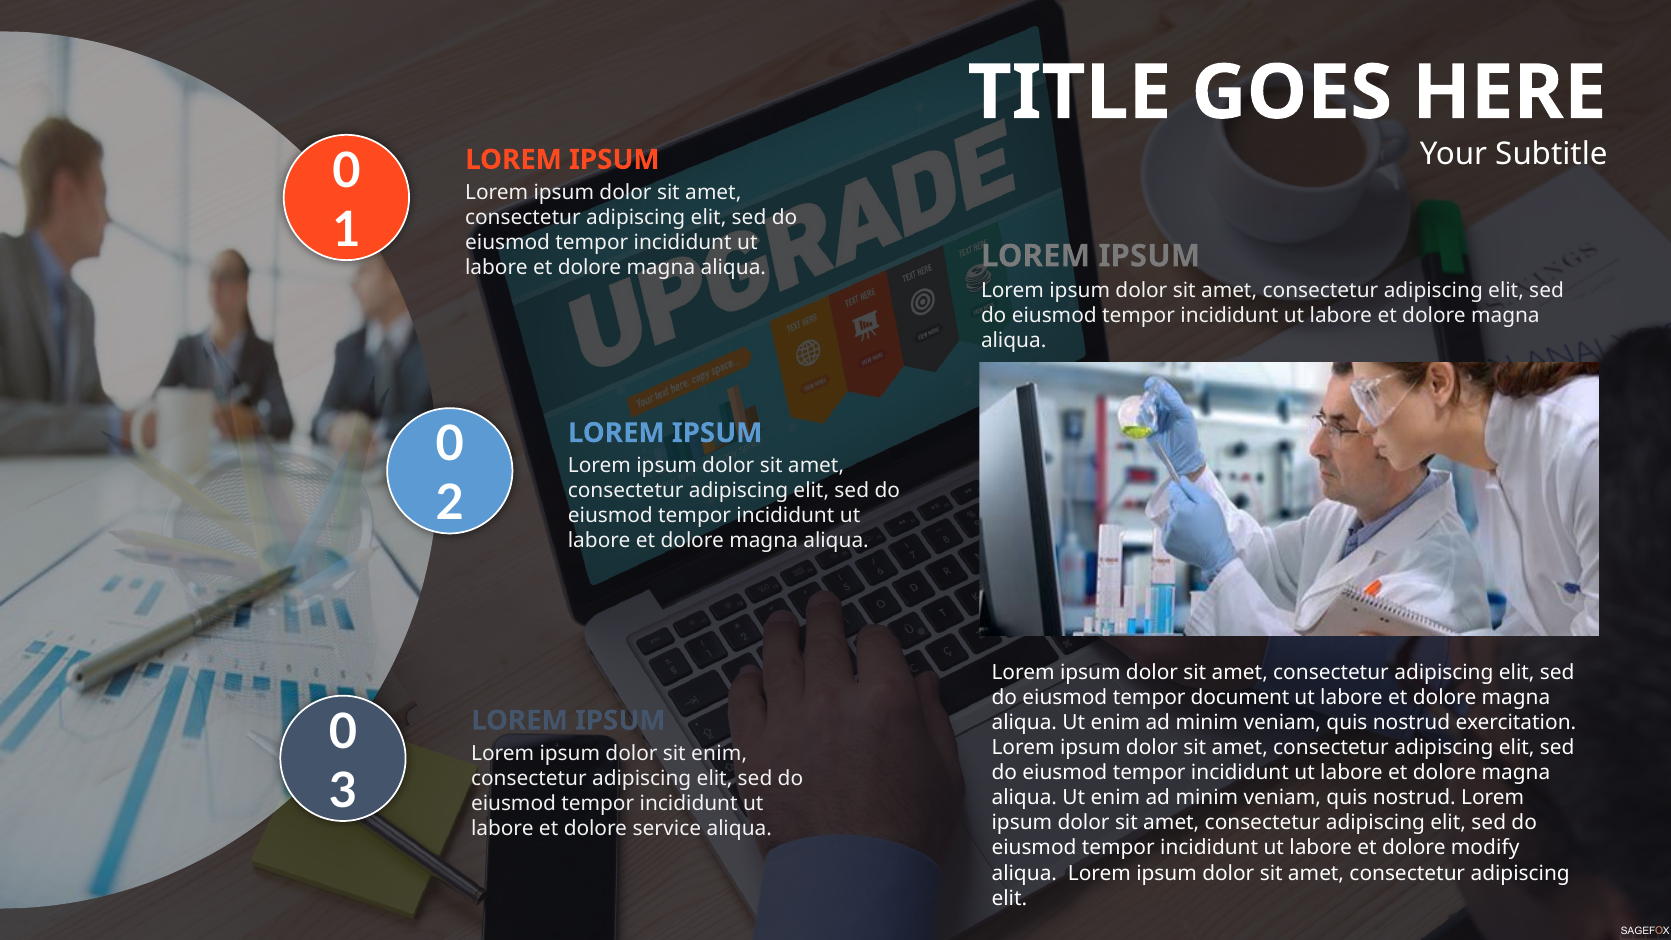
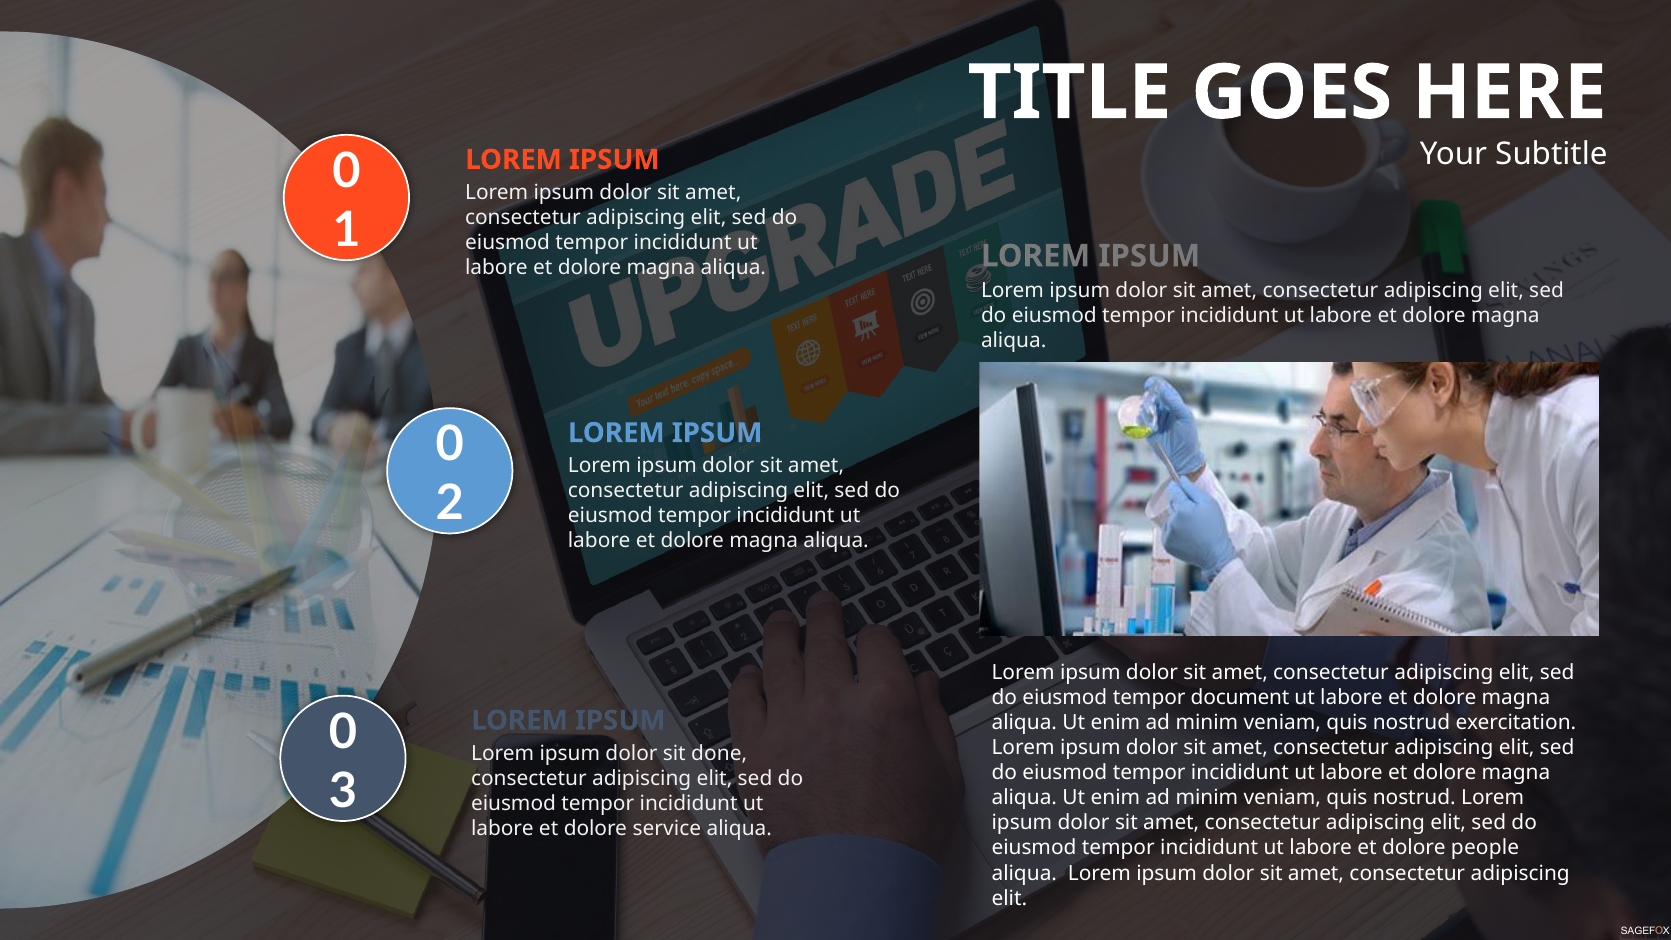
sit enim: enim -> done (719, 753)
modify: modify -> people (1485, 848)
